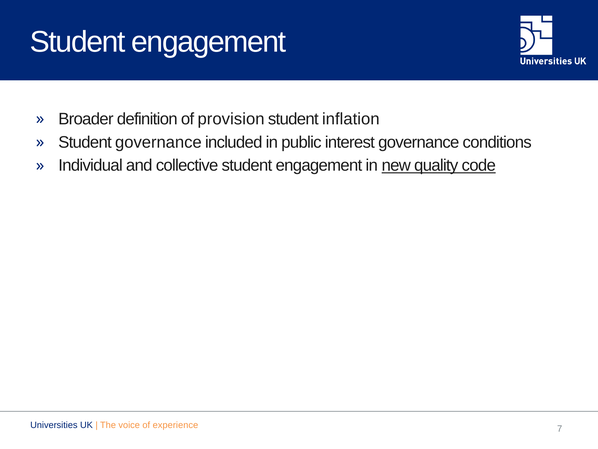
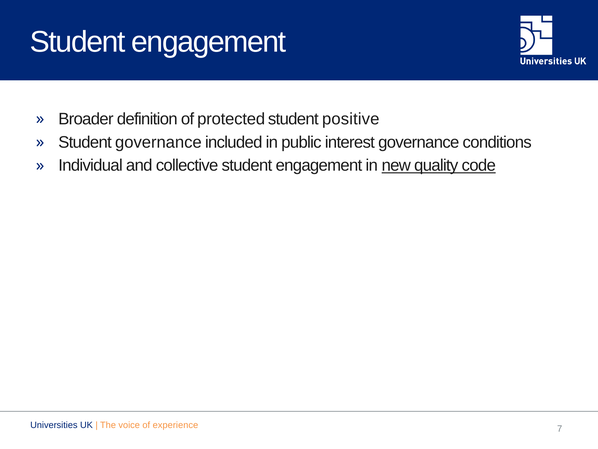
provision: provision -> protected (231, 119)
inflation: inflation -> positive (351, 119)
